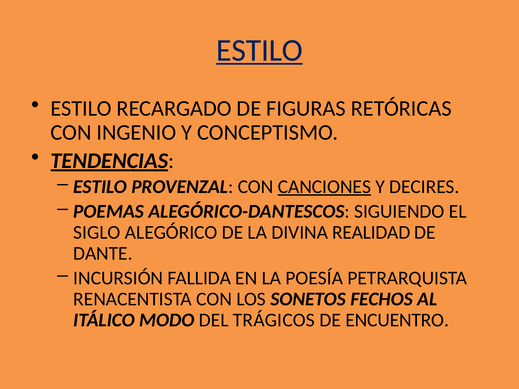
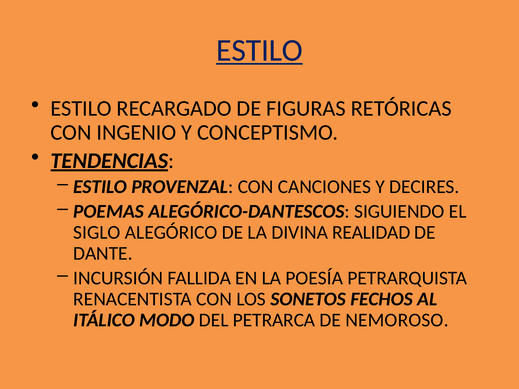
CANCIONES underline: present -> none (324, 187)
TRÁGICOS: TRÁGICOS -> PETRARCA (274, 320)
ENCUENTRO: ENCUENTRO -> NEMOROSO (397, 320)
